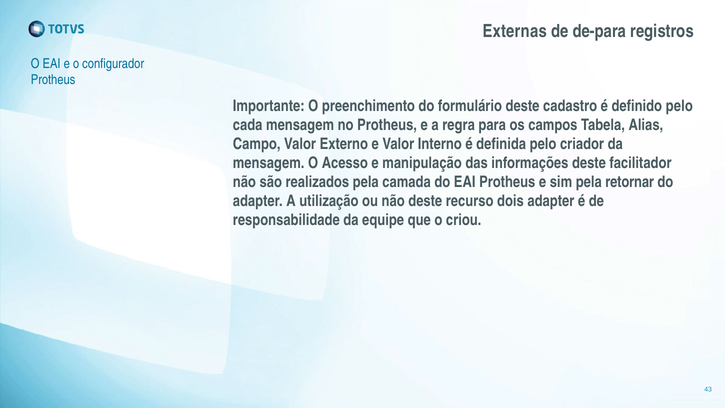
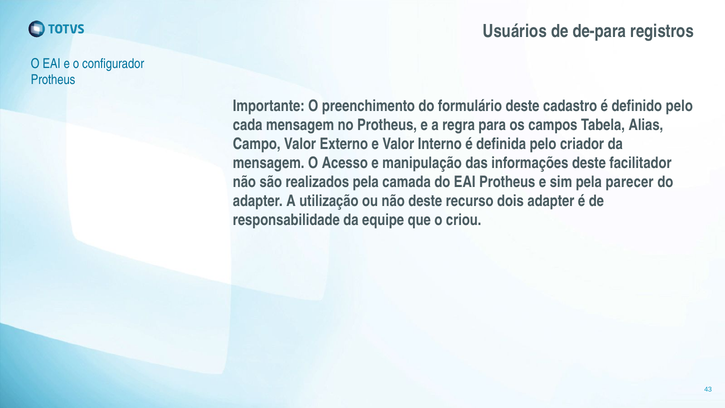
Externas: Externas -> Usuários (515, 31)
retornar: retornar -> parecer (629, 182)
